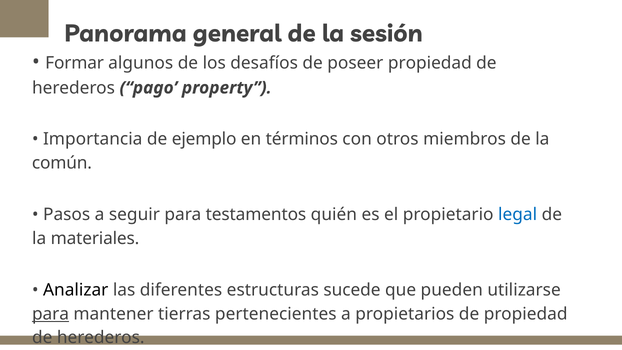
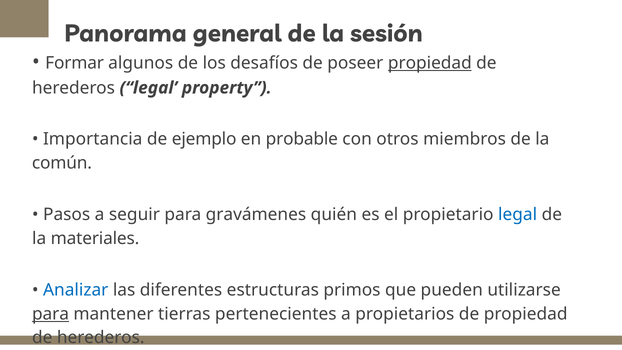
propiedad underline: none -> present (430, 63)
herederos pago: pago -> legal (148, 88)
términos: términos -> probable (302, 139)
testamentos: testamentos -> gravámenes (256, 215)
Analizar colour: black -> blue (76, 290)
sucede: sucede -> primos (352, 290)
